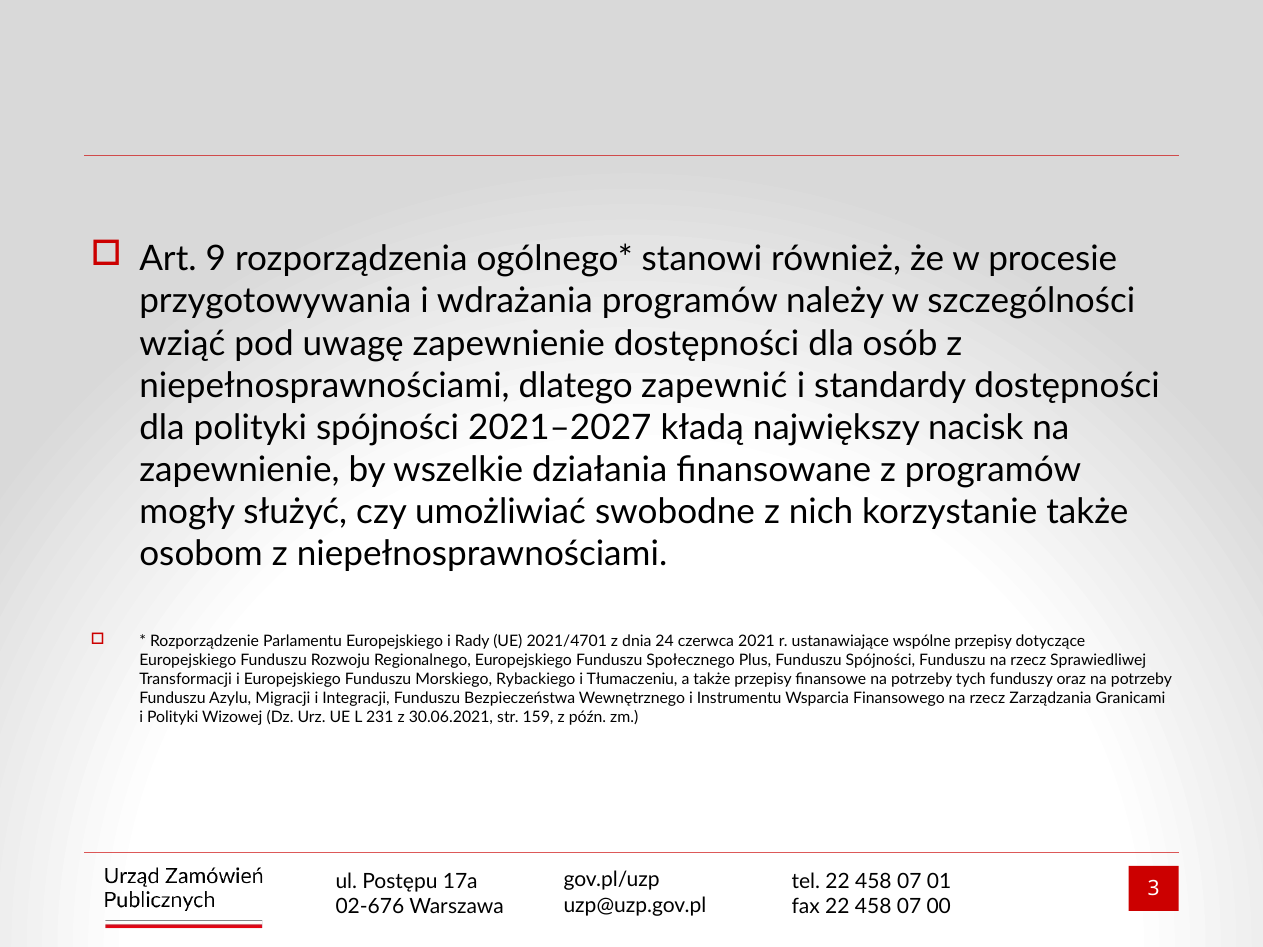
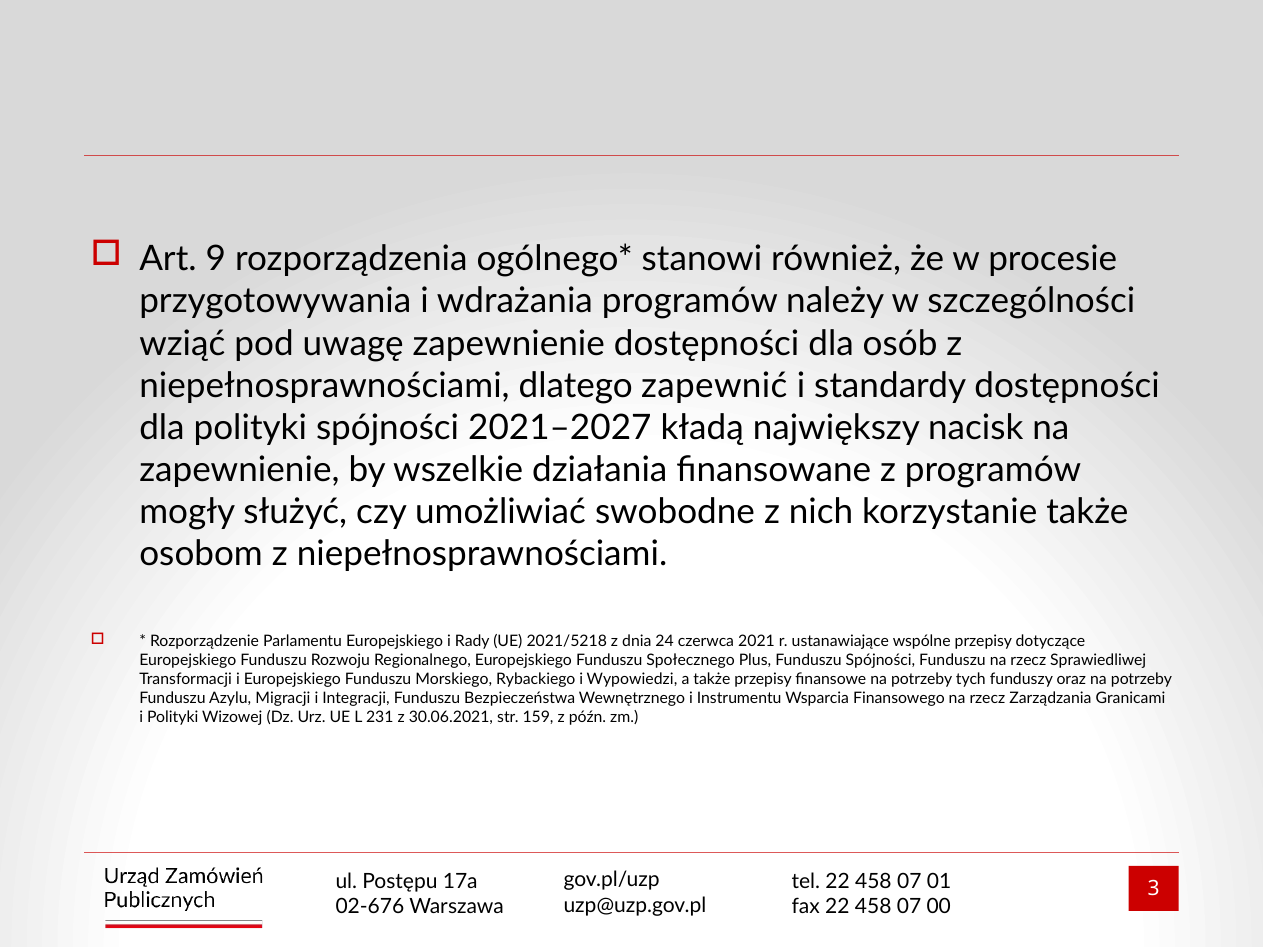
2021/4701: 2021/4701 -> 2021/5218 (567, 642)
Tłumaczeniu: Tłumaczeniu -> Wypowiedzi (632, 680)
